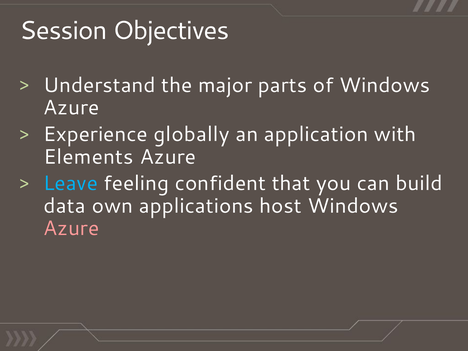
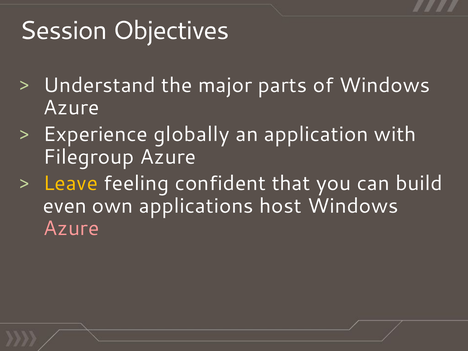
Elements: Elements -> Filegroup (89, 157)
Leave colour: light blue -> yellow (70, 183)
data: data -> even (65, 206)
